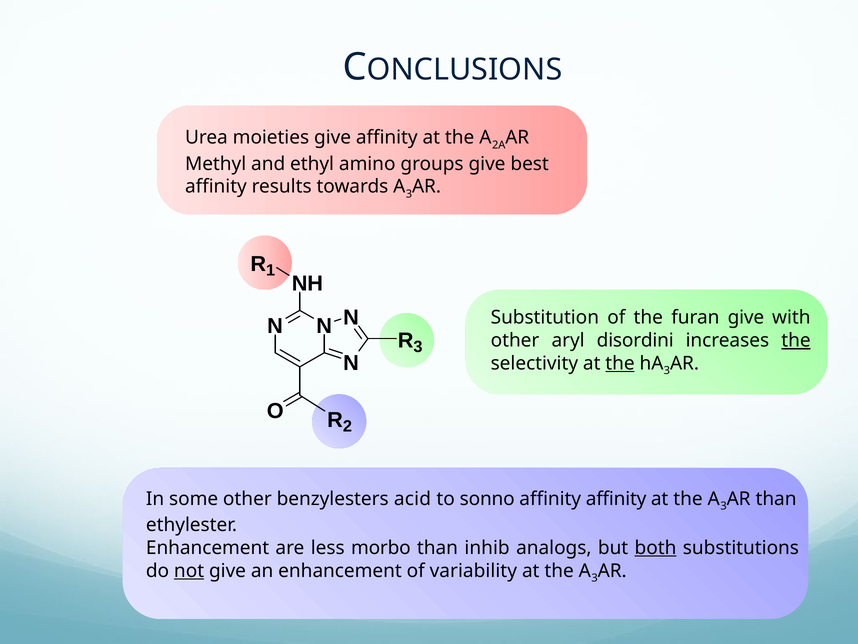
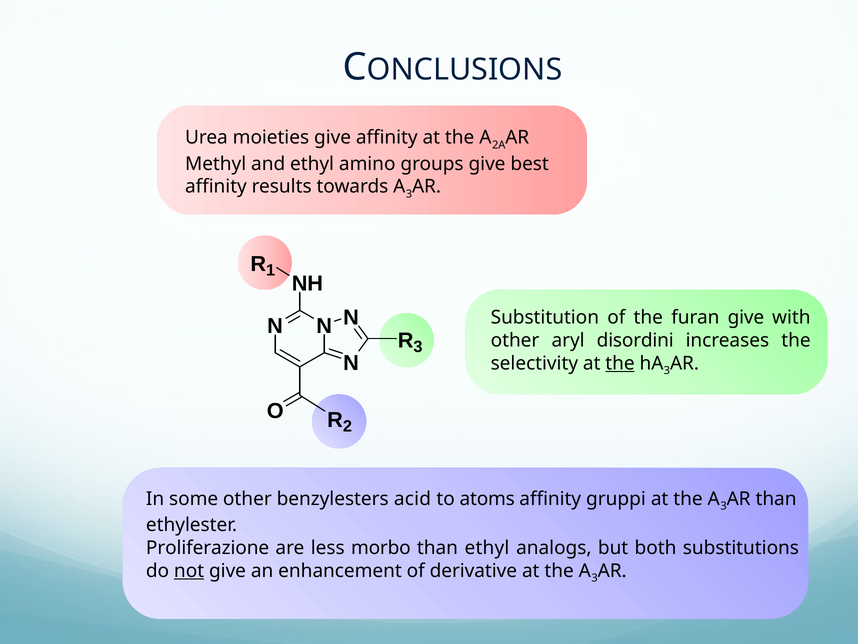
the underline: present -> none (796, 340)
sonno: sonno -> atoms (487, 499)
affinity affinity: affinity -> gruppi (616, 499)
Enhancement: Enhancement -> Proliferazione (208, 547)
than inhib: inhib -> ethyl (487, 547)
both underline: present -> none (656, 547)
variability: variability -> derivative (473, 570)
